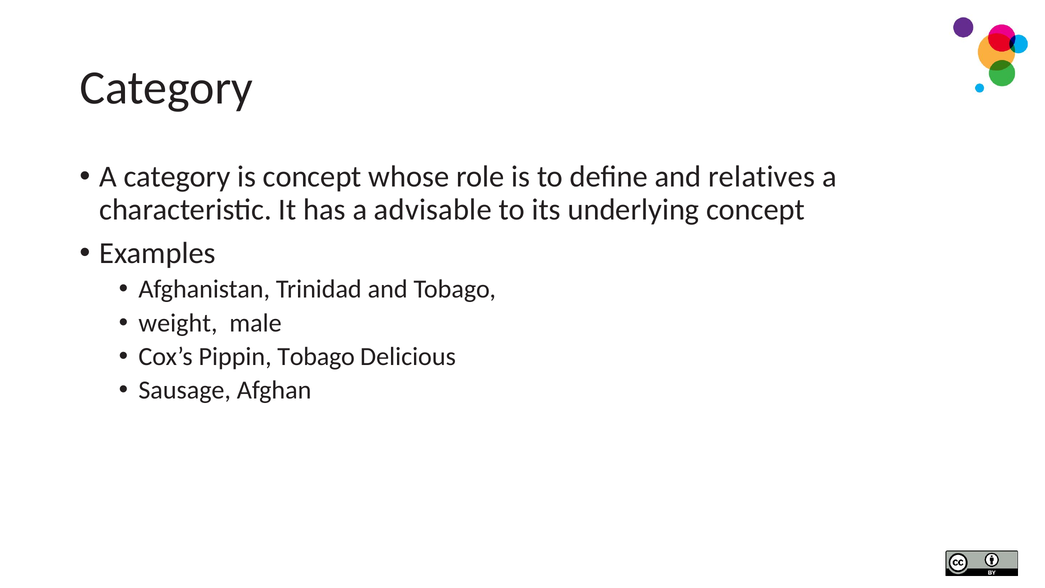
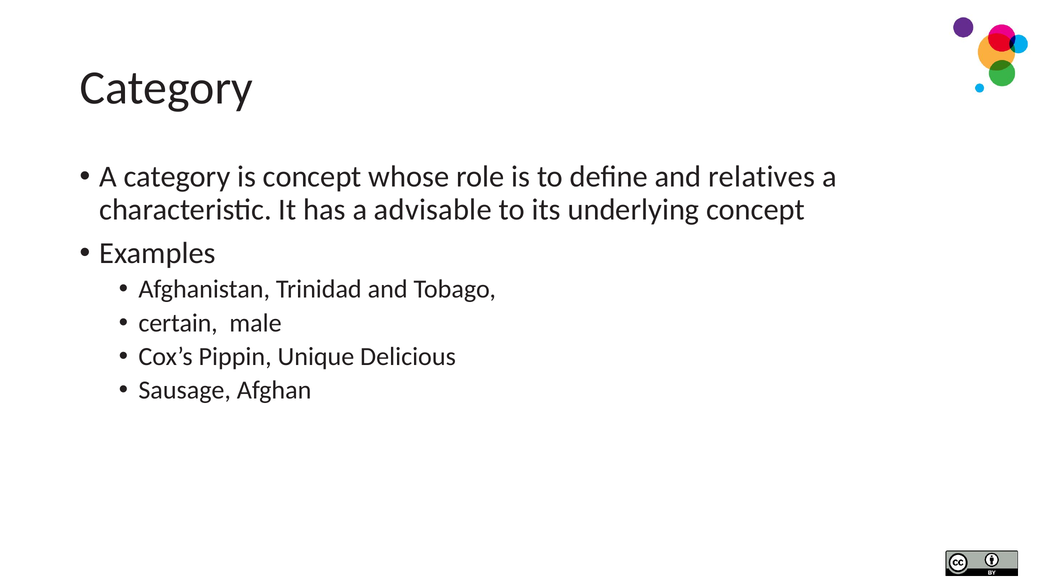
weight: weight -> certain (178, 323)
Pippin Tobago: Tobago -> Unique (316, 357)
